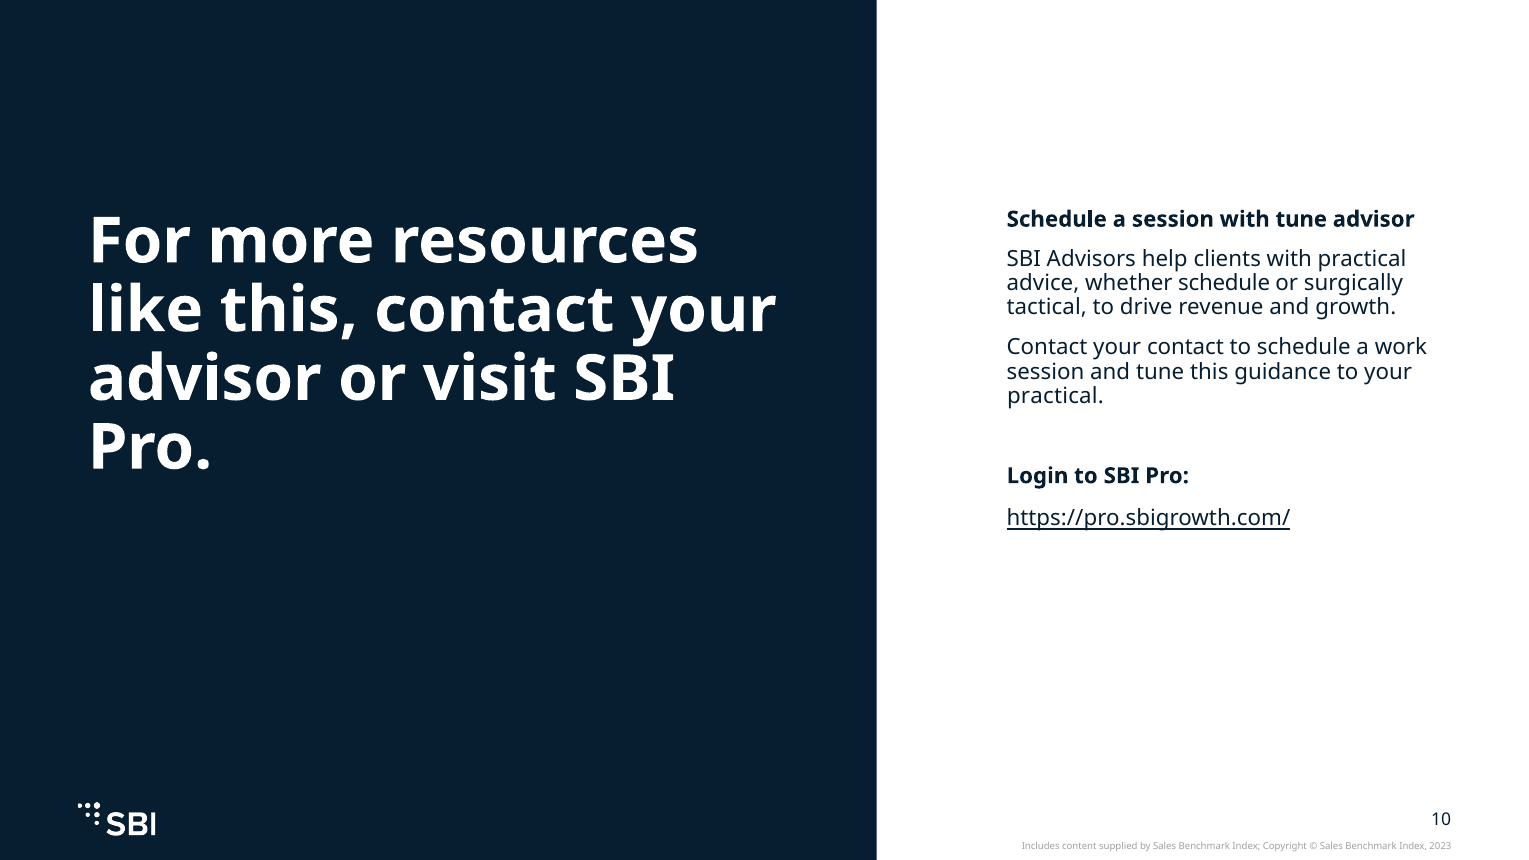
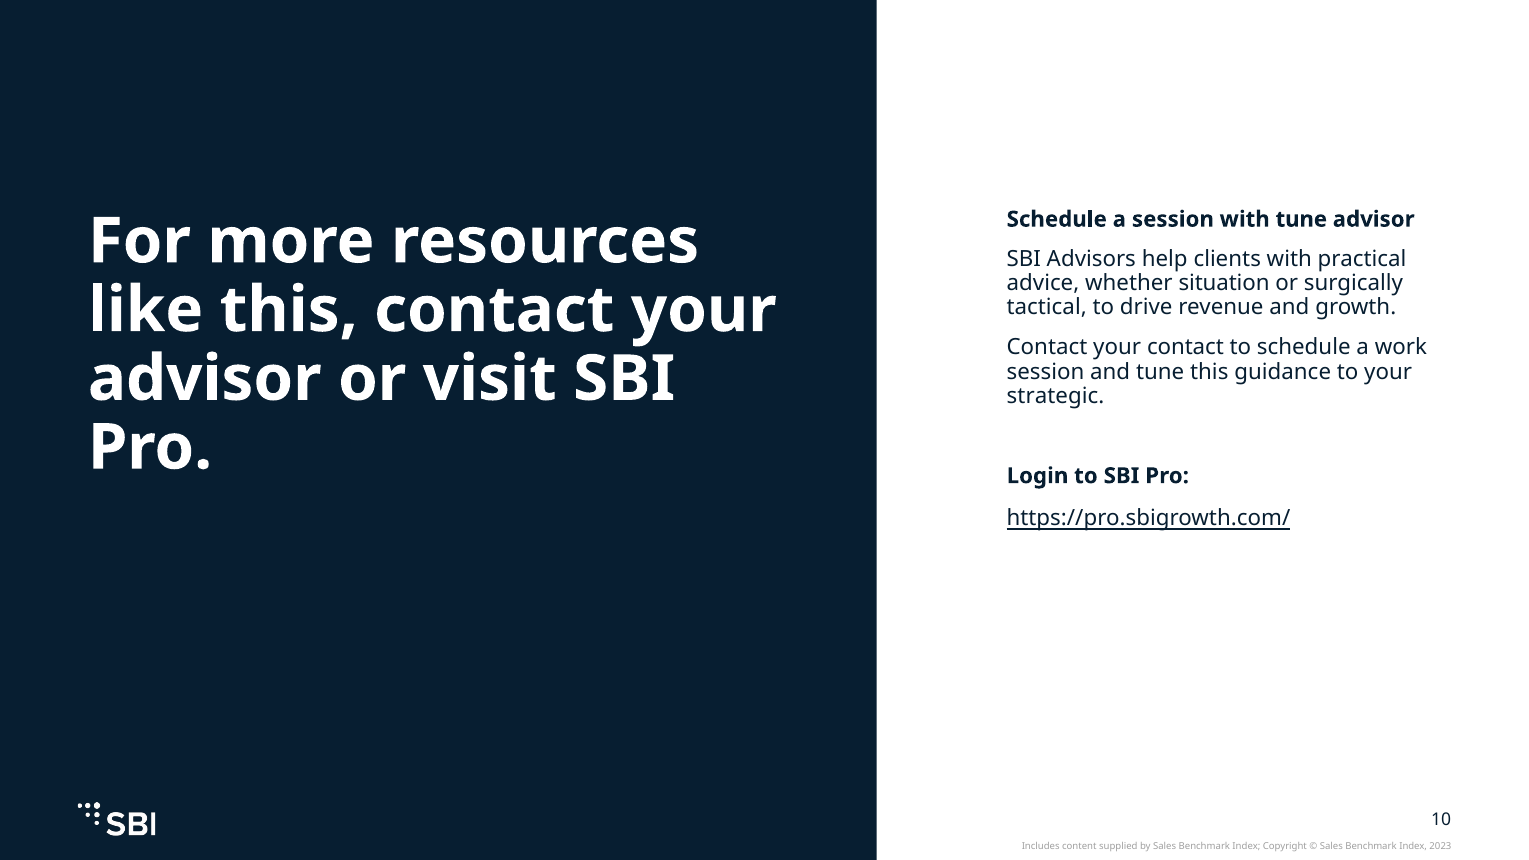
whether schedule: schedule -> situation (1224, 283)
practical: practical -> strategic (1056, 396)
